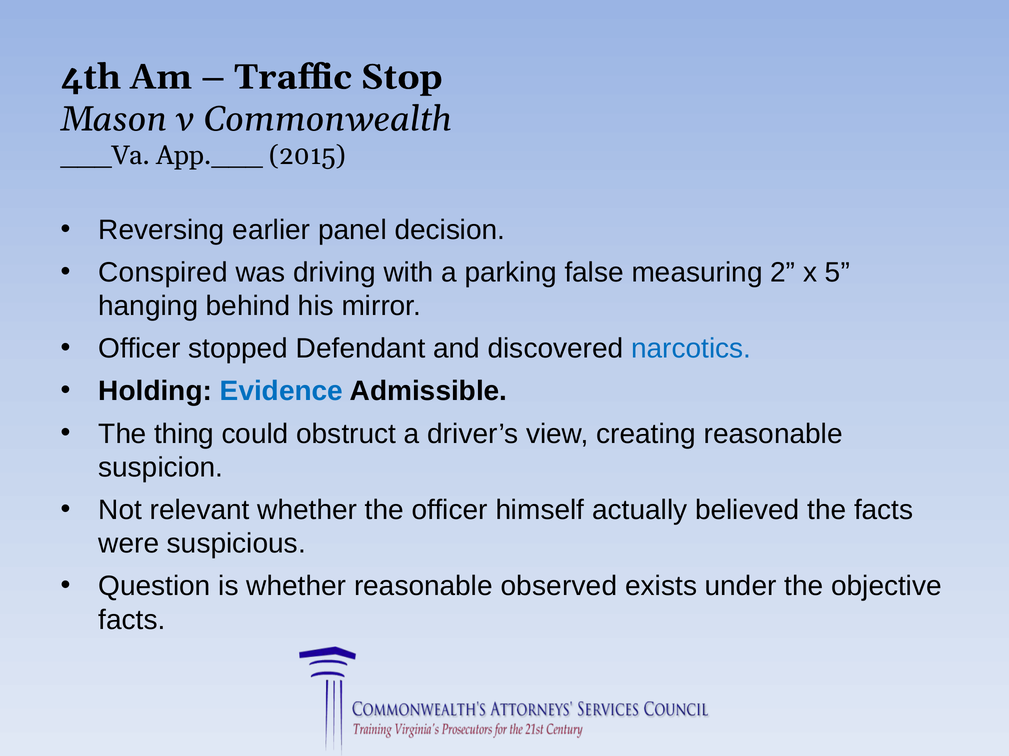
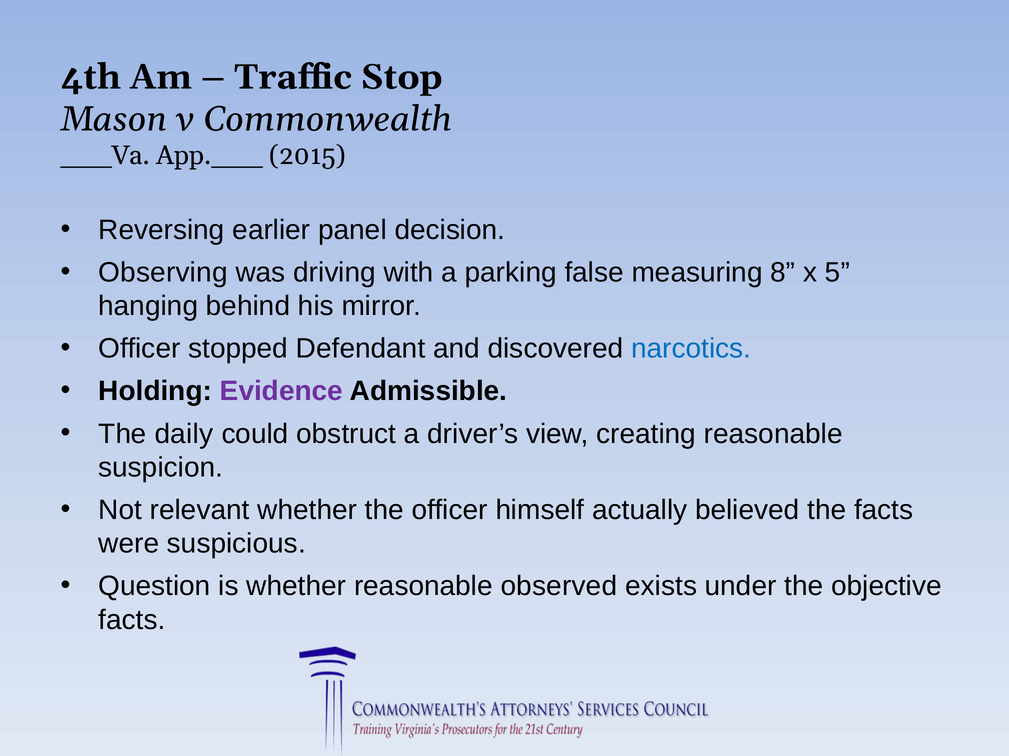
Conspired: Conspired -> Observing (163, 273)
2: 2 -> 8 (783, 273)
Evidence colour: blue -> purple (281, 392)
thing: thing -> daily (184, 434)
